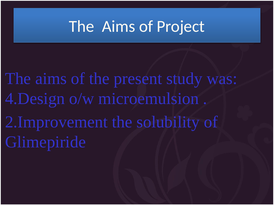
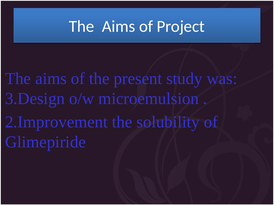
4.Design: 4.Design -> 3.Design (35, 99)
